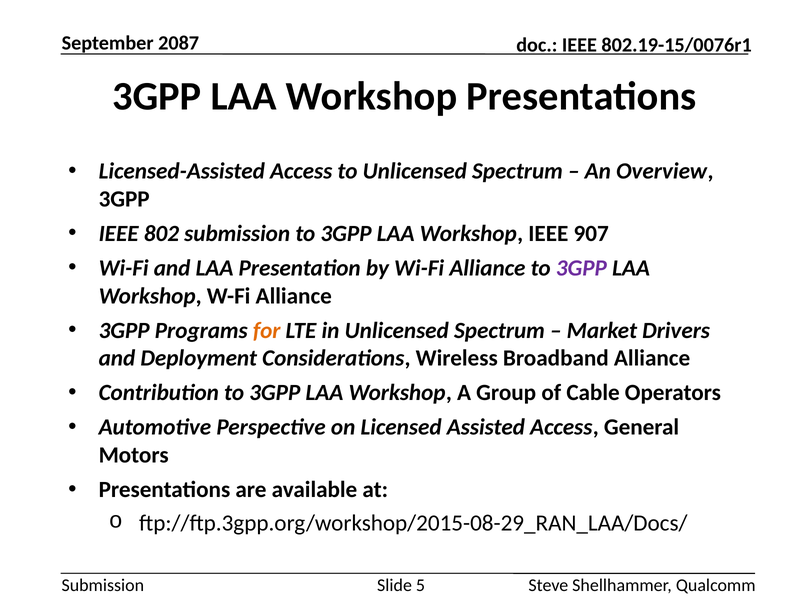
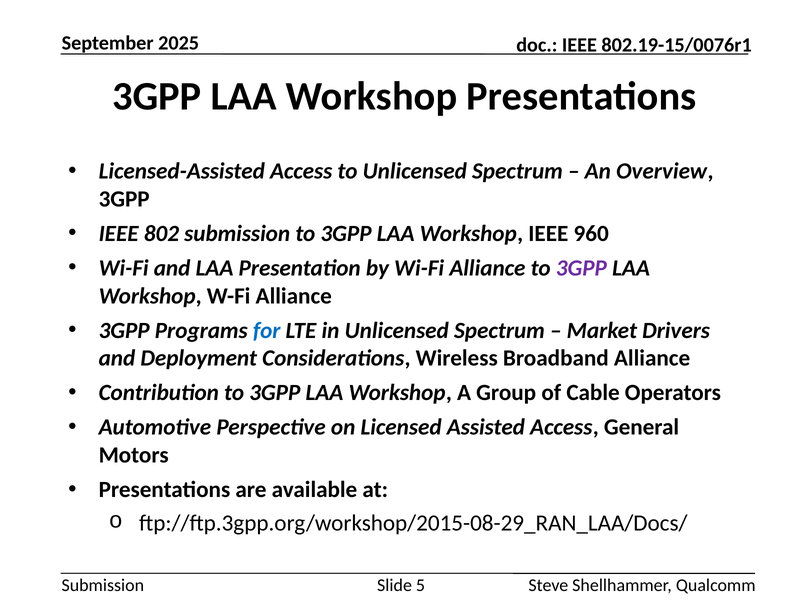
2087: 2087 -> 2025 (179, 43)
907: 907 -> 960 (591, 233)
for colour: orange -> blue (267, 330)
